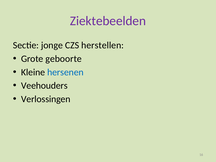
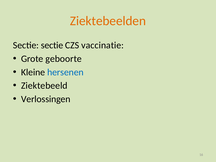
Ziektebeelden colour: purple -> orange (108, 21)
Sectie jonge: jonge -> sectie (52, 45)
herstellen: herstellen -> vaccinatie (103, 45)
Veehouders: Veehouders -> Ziektebeeld (44, 86)
